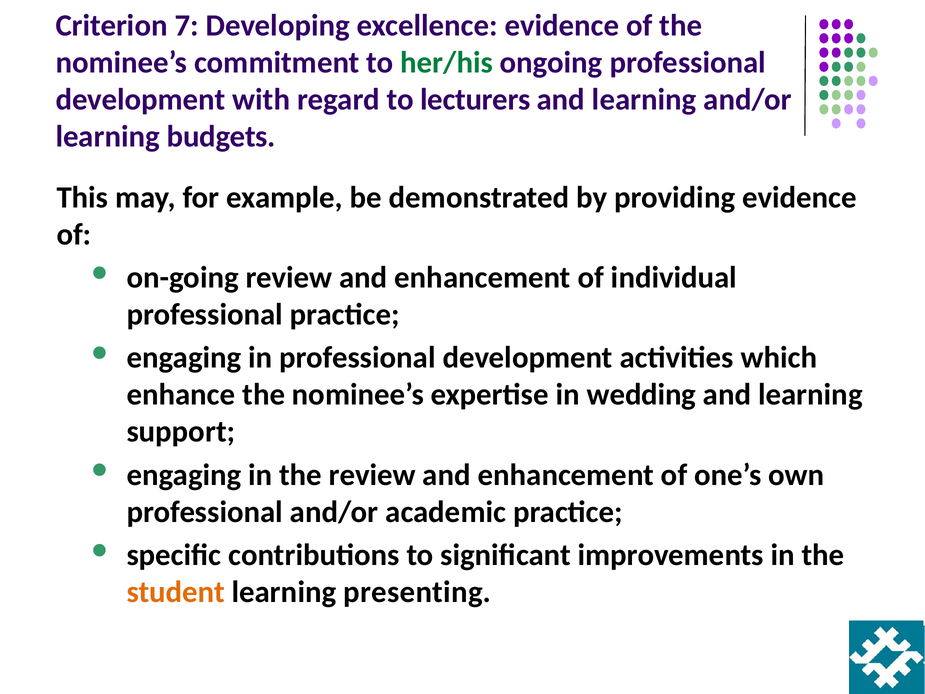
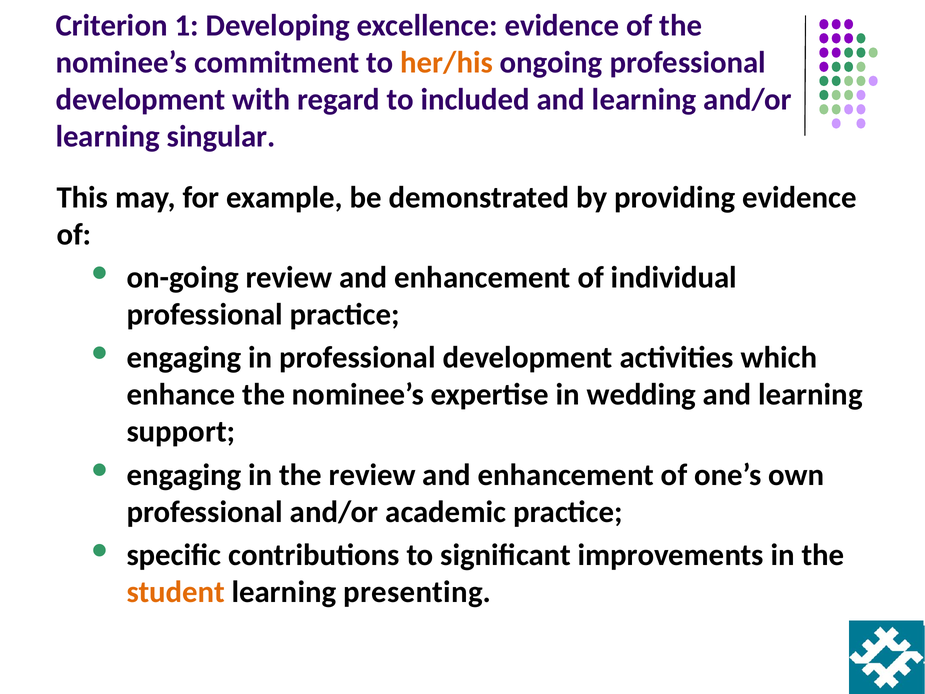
7: 7 -> 1 (187, 26)
her/his colour: green -> orange (447, 63)
lecturers: lecturers -> included (475, 100)
budgets: budgets -> singular (221, 137)
